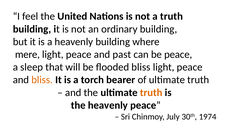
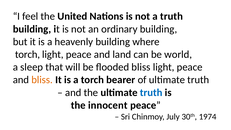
mere: mere -> torch (28, 54)
past: past -> land (122, 54)
be peace: peace -> world (178, 54)
truth colour: orange -> blue (151, 92)
the heavenly: heavenly -> innocent (108, 105)
